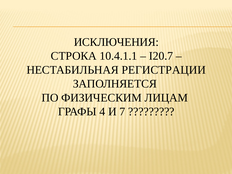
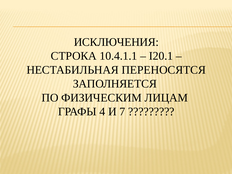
I20.7: I20.7 -> I20.1 (161, 56)
РЕГИСТРАЦИИ: РЕГИСТРАЦИИ -> ПЕРЕНОСЯТСЯ (164, 70)
